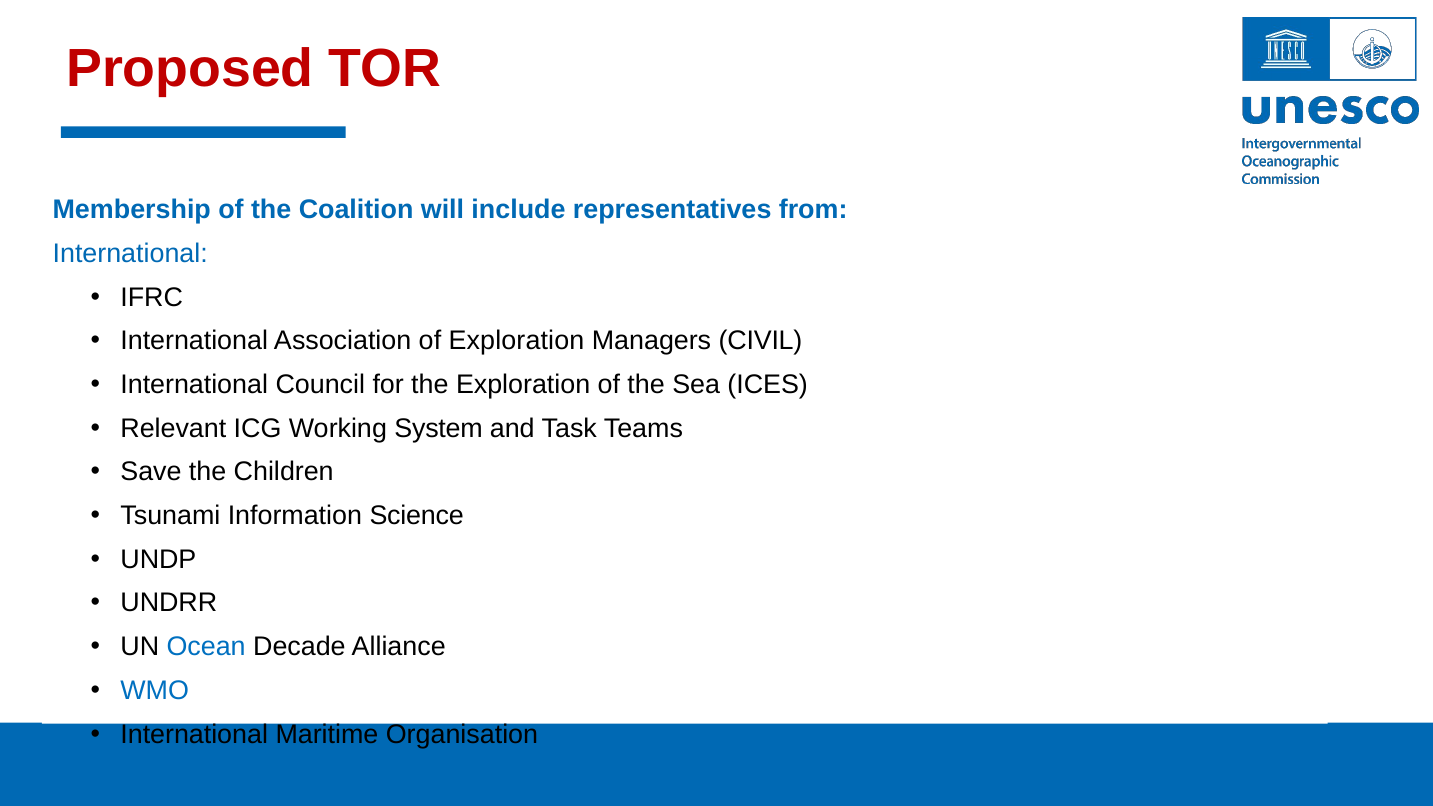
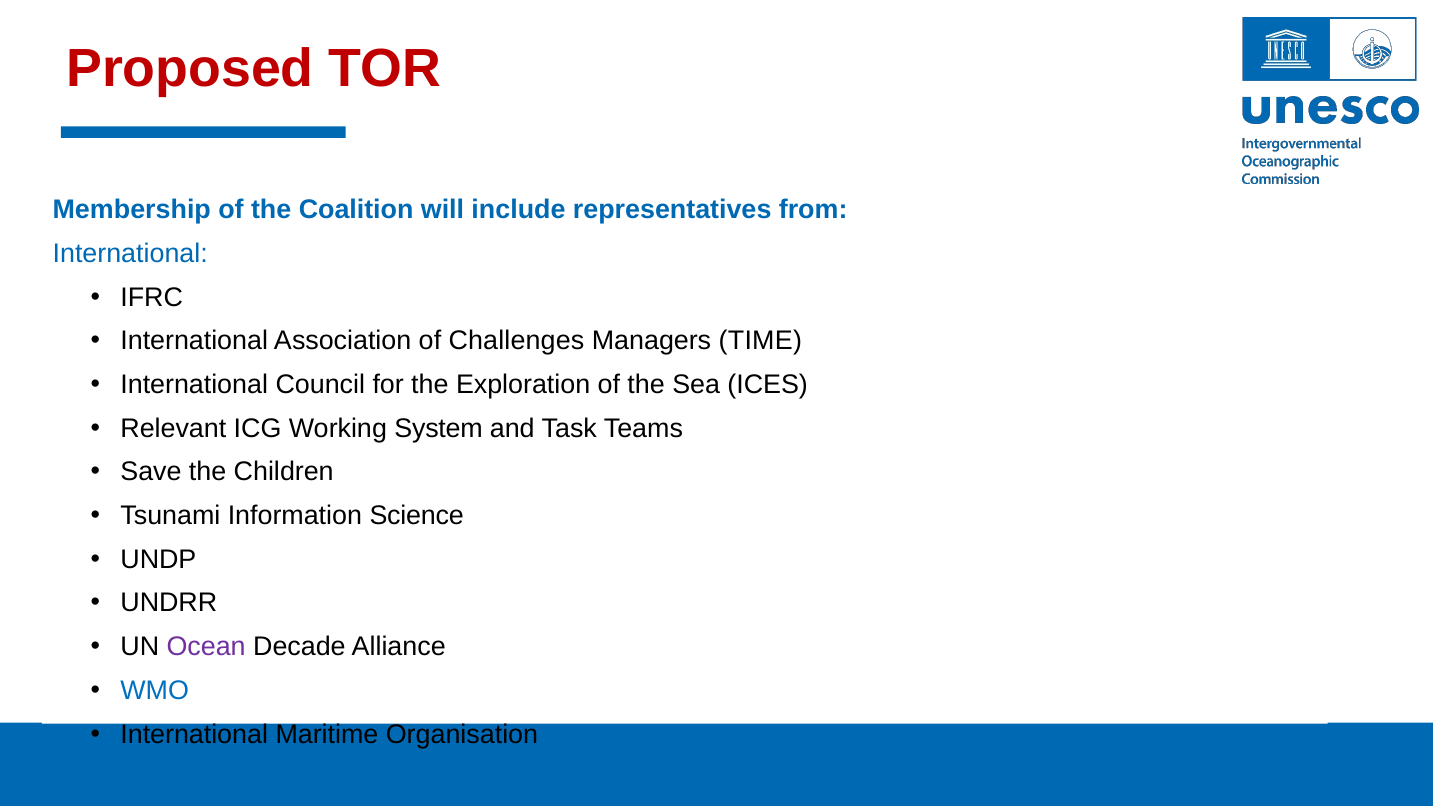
of Exploration: Exploration -> Challenges (516, 341)
CIVIL: CIVIL -> TIME (760, 341)
Ocean colour: blue -> purple (206, 647)
